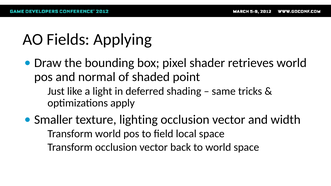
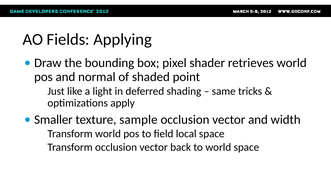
lighting: lighting -> sample (138, 120)
